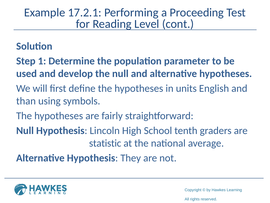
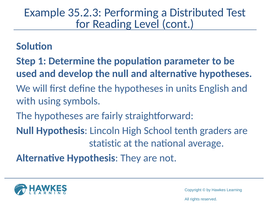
17.2.1: 17.2.1 -> 35.2.3 (85, 13)
Proceeding: Proceeding -> Distributed (197, 13)
than: than -> with (26, 101)
